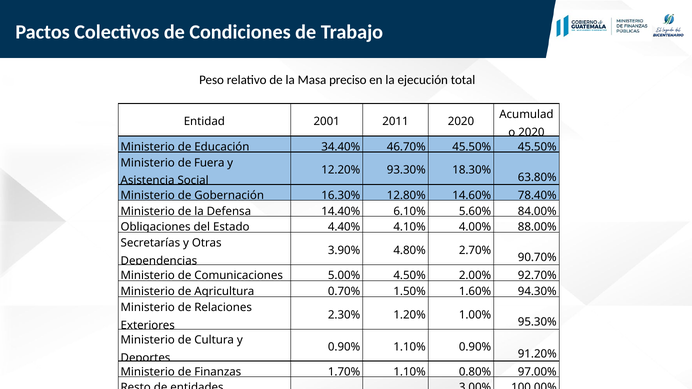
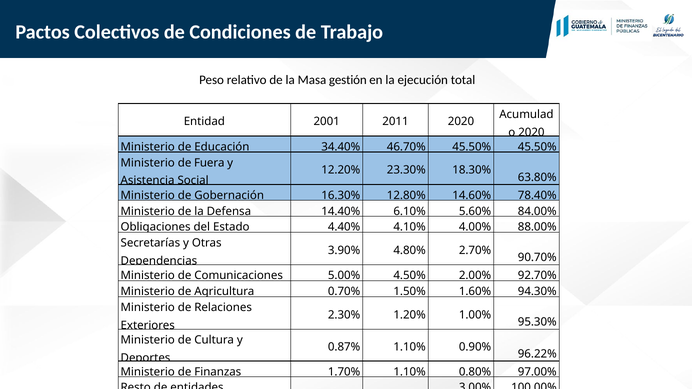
preciso: preciso -> gestión (348, 80)
93.30%: 93.30% -> 23.30% (406, 170)
0.90%: 0.90% -> 0.87% (344, 347)
91.20%: 91.20% -> 96.22% (537, 354)
